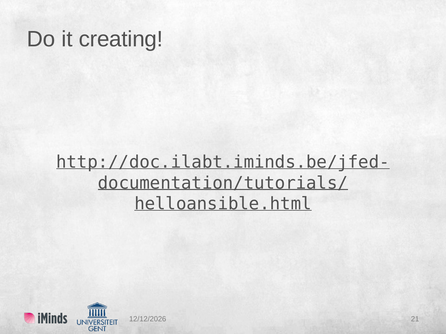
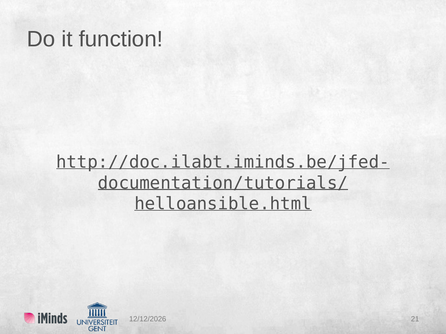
creating: creating -> function (121, 39)
